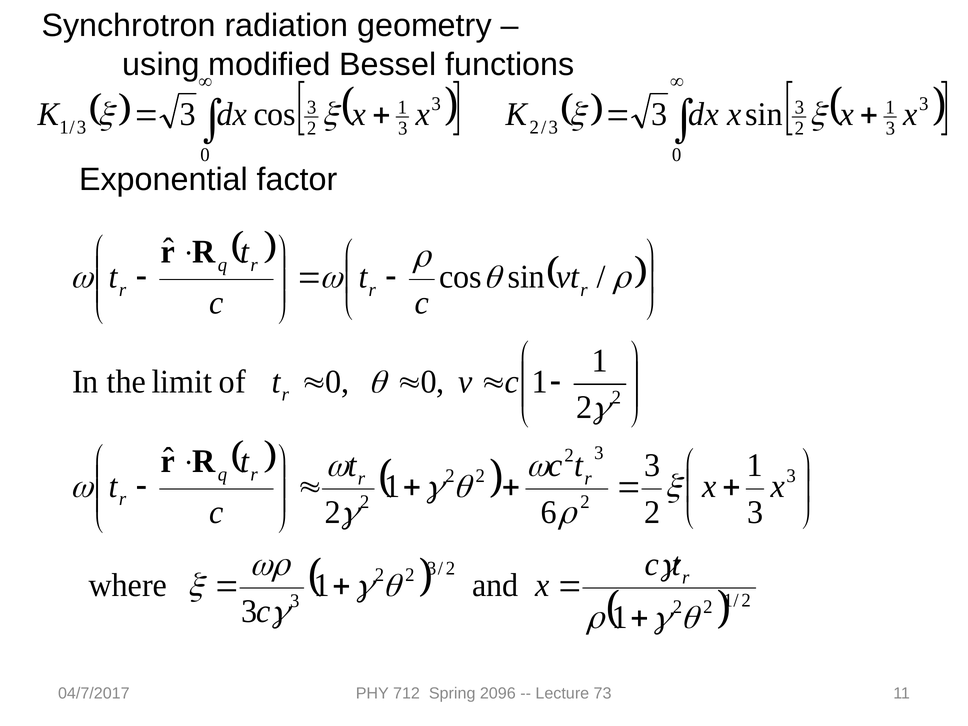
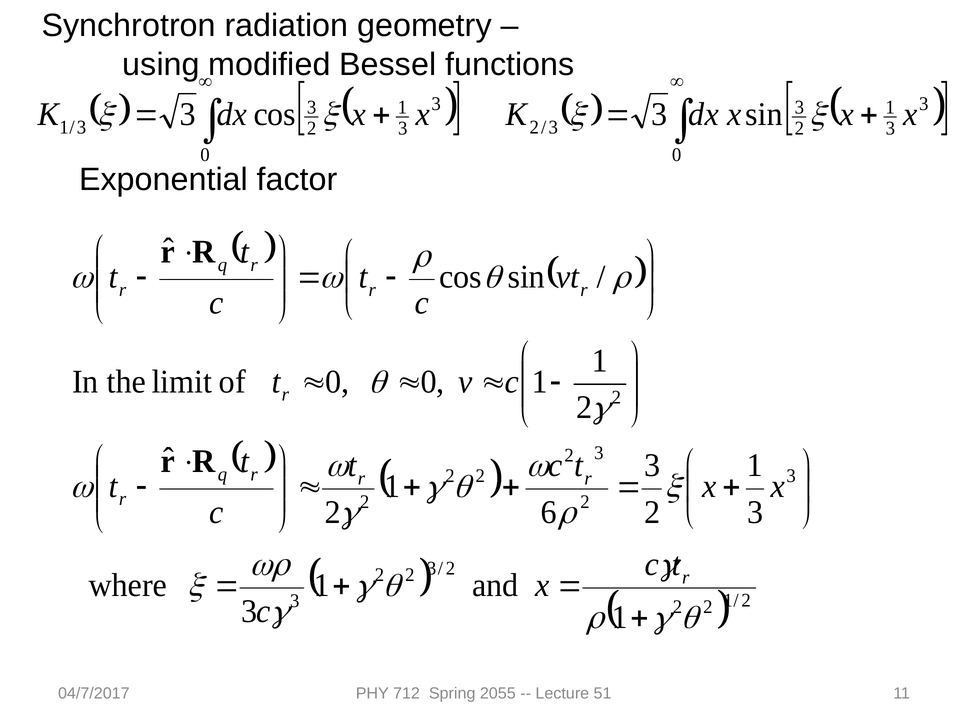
2096: 2096 -> 2055 (498, 693)
73: 73 -> 51 (603, 693)
